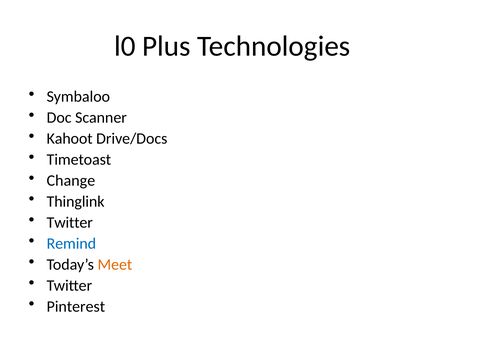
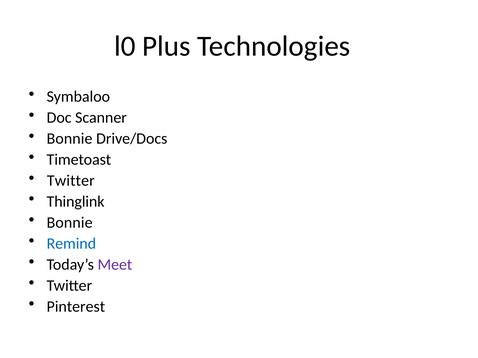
Kahoot: Kahoot -> Bonnie (70, 139)
Change: Change -> Twitter (71, 181)
Twitter: Twitter -> Bonnie (70, 223)
Meet colour: orange -> purple (115, 265)
